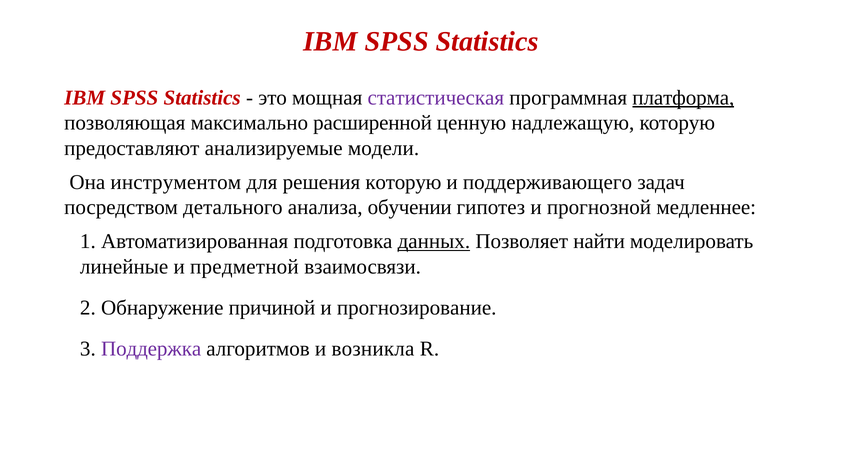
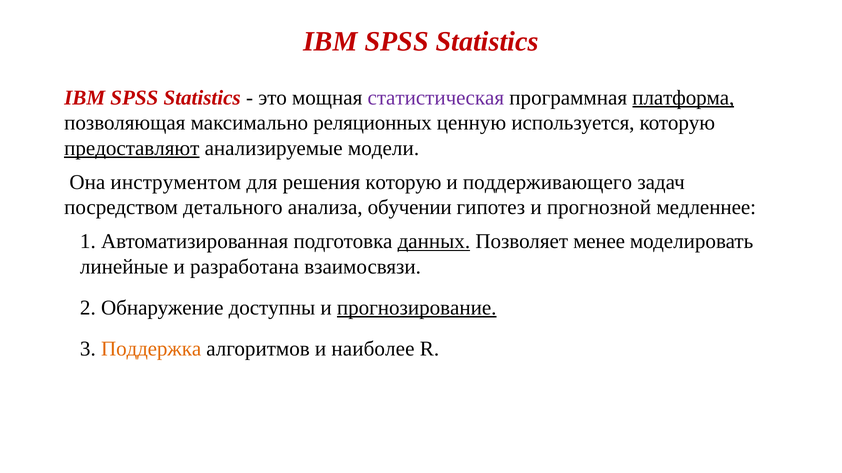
расширенной: расширенной -> реляционных (373, 123)
надлежащую: надлежащую -> используется (573, 123)
предоставляют underline: none -> present (132, 148)
найти: найти -> менее (599, 242)
предметной: предметной -> разработана (245, 267)
причиной: причиной -> доступны (272, 308)
прогнозирование underline: none -> present (417, 308)
Поддержка colour: purple -> orange (151, 349)
возникла: возникла -> наиболее (373, 349)
